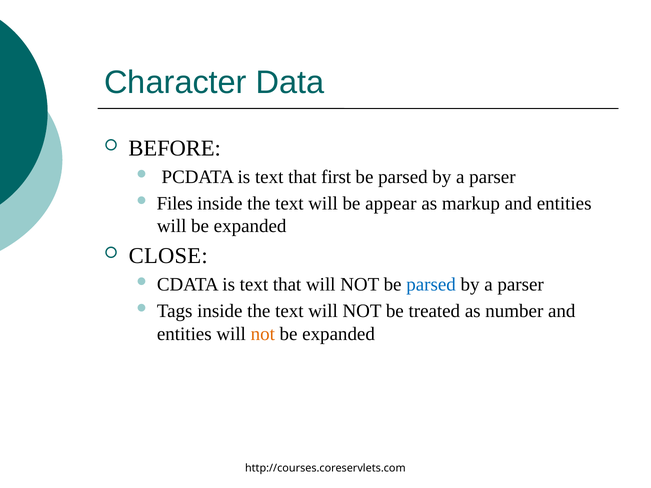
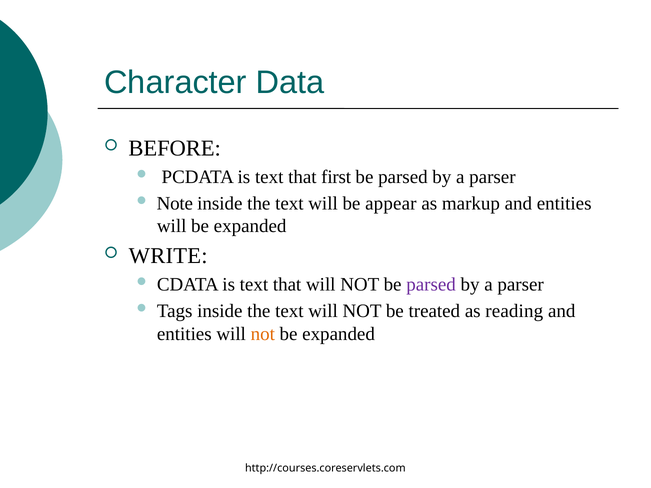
Files: Files -> Note (175, 204)
CLOSE: CLOSE -> WRITE (168, 256)
parsed colour: blue -> purple (431, 285)
number: number -> reading (514, 311)
